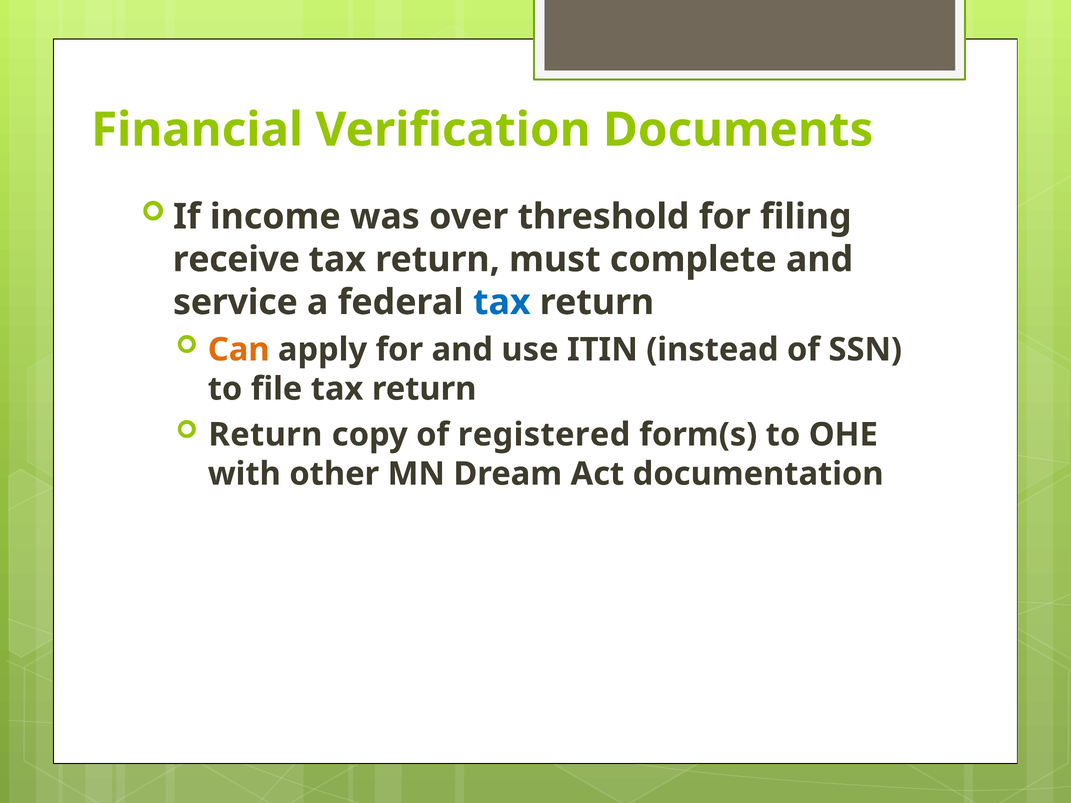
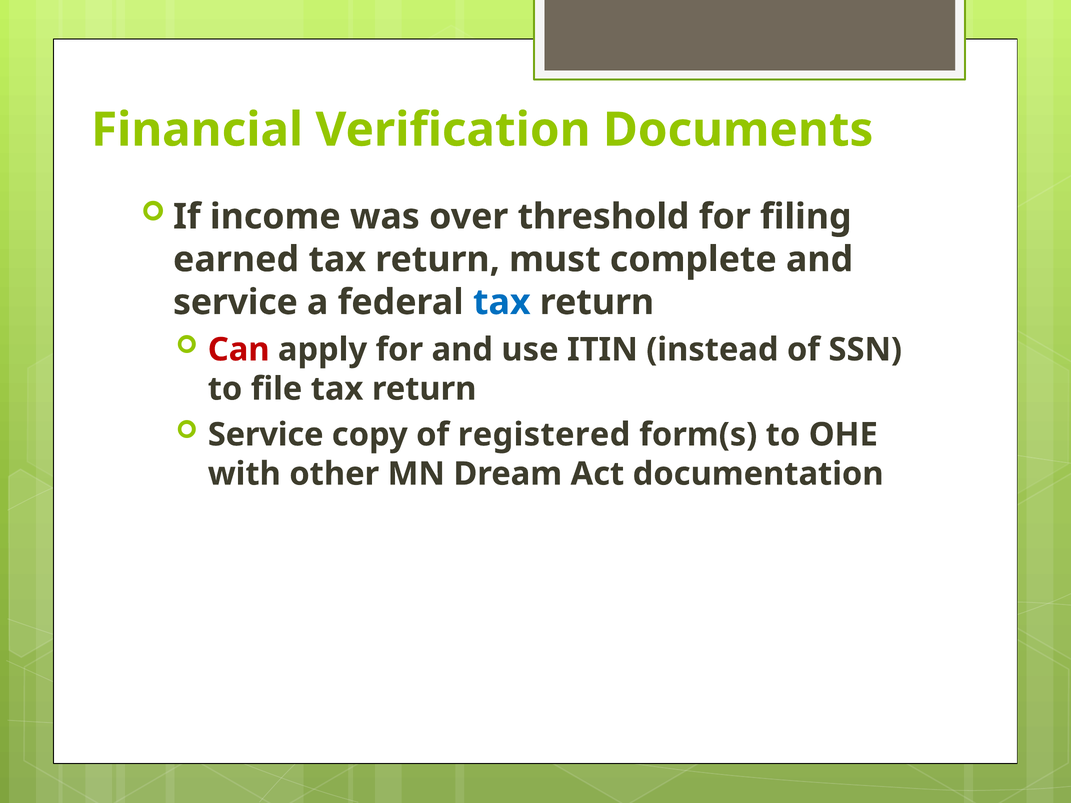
receive: receive -> earned (236, 260)
Can colour: orange -> red (239, 350)
Return: Return -> Service (266, 435)
